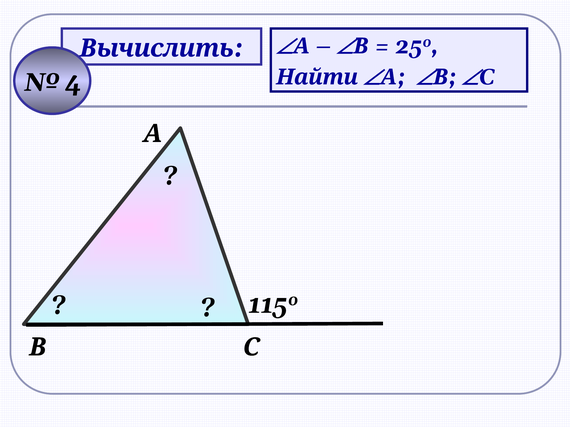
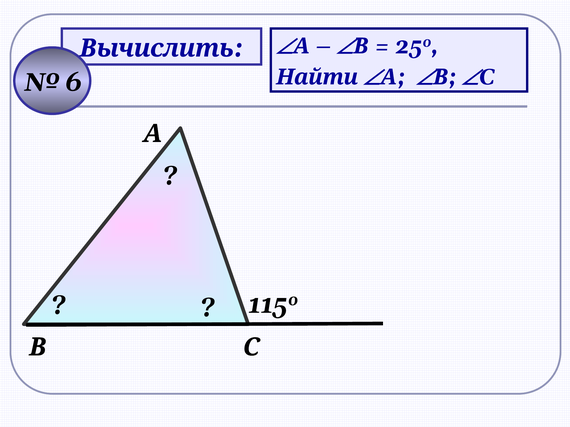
4: 4 -> 6 (73, 83)
